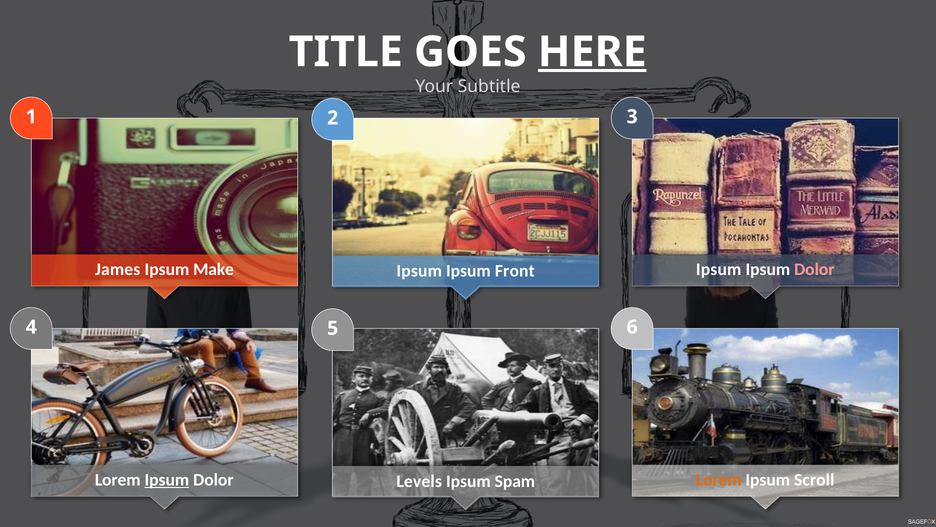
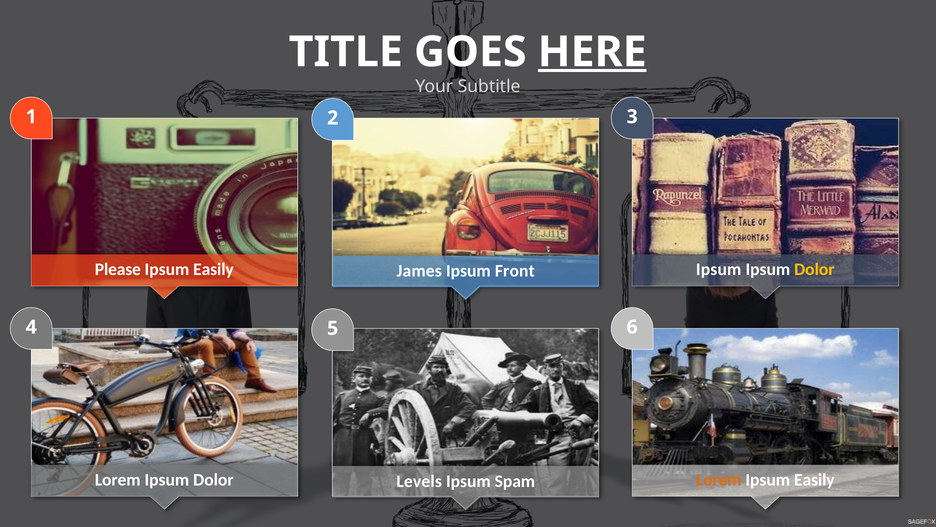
James: James -> Please (118, 269)
Make: Make -> Easily (214, 269)
Dolor colour: pink -> yellow (814, 269)
Ipsum: Ipsum -> James (419, 271)
Ipsum underline: present -> none (167, 480)
Scroll: Scroll -> Easily (814, 480)
